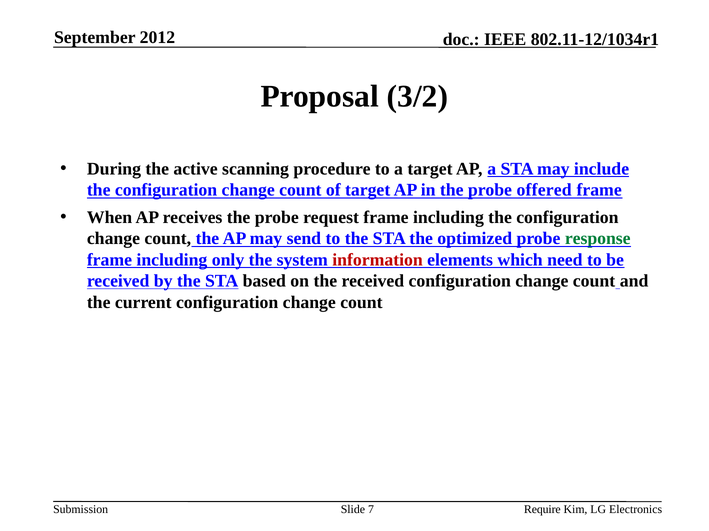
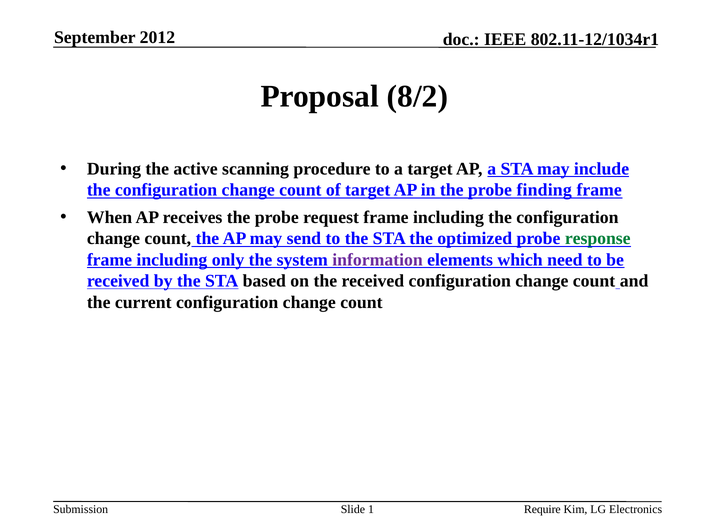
3/2: 3/2 -> 8/2 (417, 97)
offered: offered -> finding (544, 190)
information colour: red -> purple (378, 260)
7: 7 -> 1 (371, 510)
